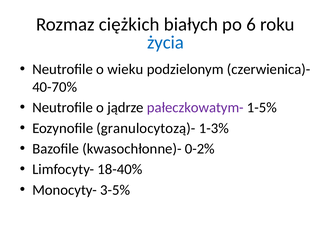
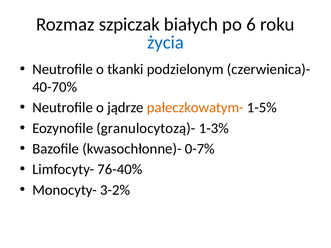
ciężkich: ciężkich -> szpiczak (129, 24)
wieku: wieku -> tkanki (125, 69)
pałeczkowatym- colour: purple -> orange (195, 108)
0-2%: 0-2% -> 0-7% (200, 149)
18-40%: 18-40% -> 76-40% (120, 170)
3-5%: 3-5% -> 3-2% (115, 190)
